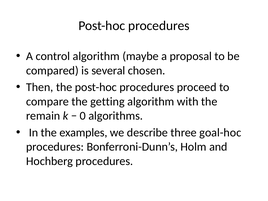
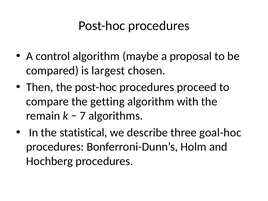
several: several -> largest (108, 71)
0: 0 -> 7 (83, 116)
examples: examples -> statistical (83, 133)
